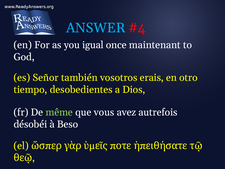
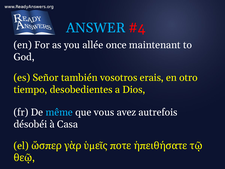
igual: igual -> allée (93, 45)
même colour: light green -> light blue (59, 112)
Beso: Beso -> Casa (68, 124)
